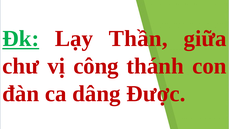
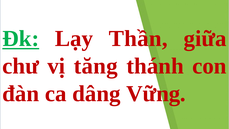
công: công -> tăng (96, 66)
Được: Được -> Vững (156, 93)
